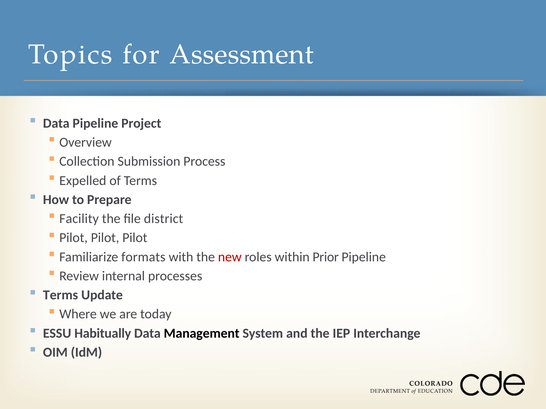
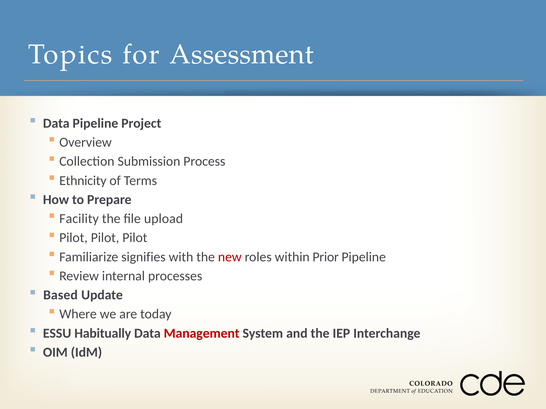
Expelled: Expelled -> Ethnicity (83, 181)
district: district -> upload (164, 219)
formats: formats -> signifies (143, 257)
Terms: Terms -> Based (60, 295)
Management colour: black -> red (202, 334)
